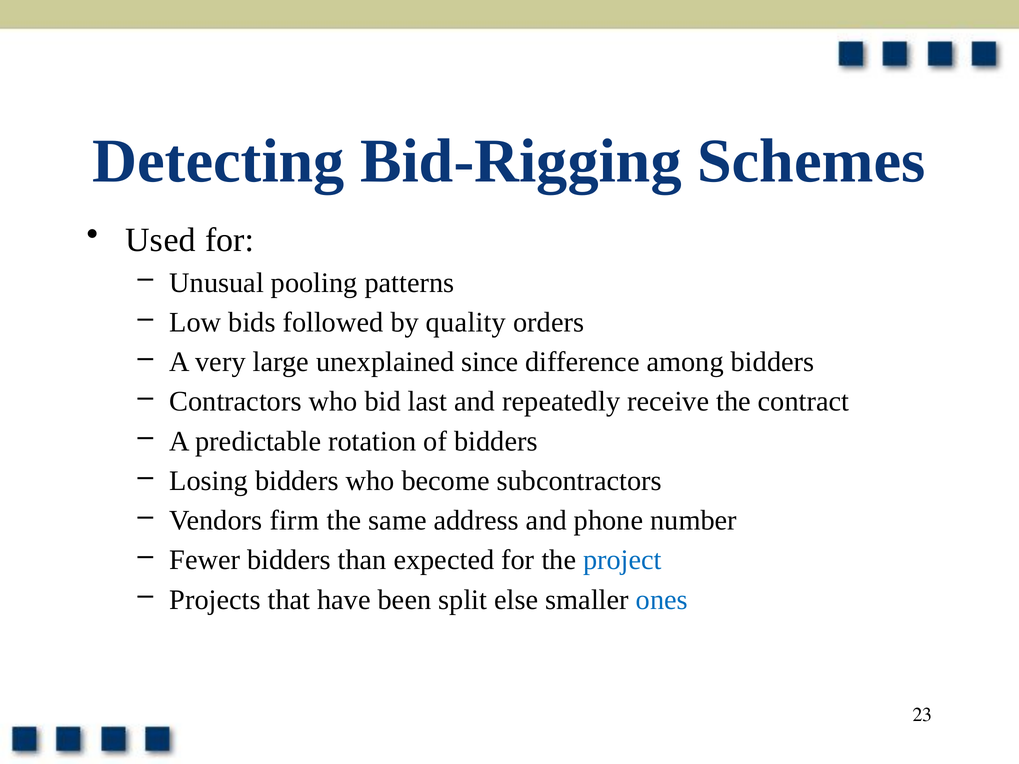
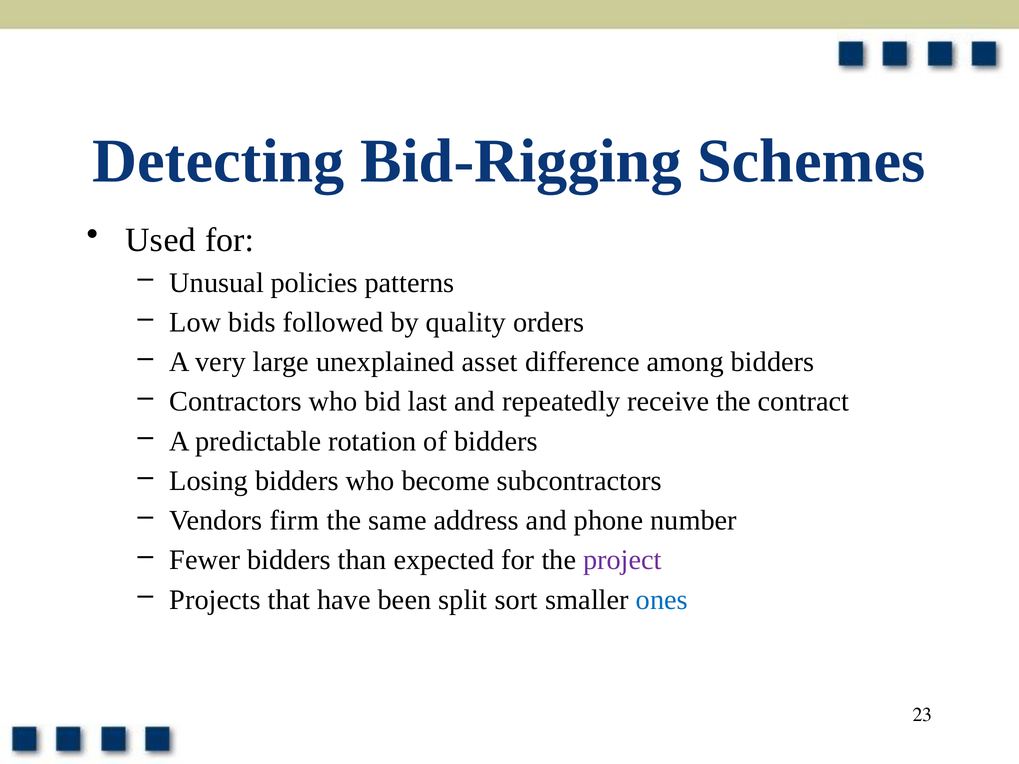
pooling: pooling -> policies (314, 283)
since: since -> asset (490, 362)
project colour: blue -> purple (623, 560)
else: else -> sort (516, 600)
